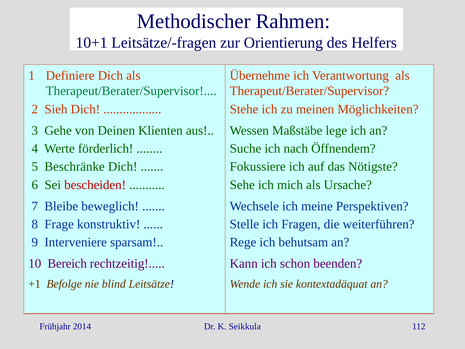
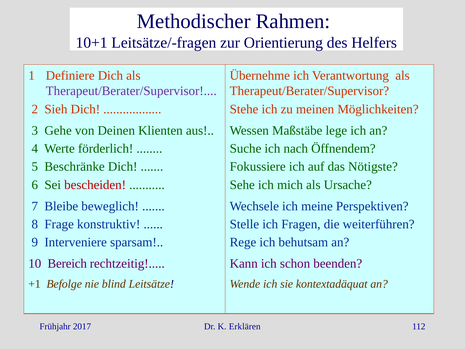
Therapeut/Berater/Supervisor colour: green -> purple (131, 91)
2014: 2014 -> 2017 (82, 326)
Seikkula: Seikkula -> Erklären (245, 326)
